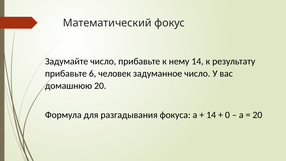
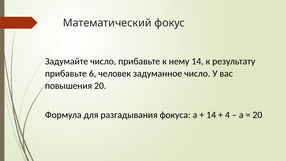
домашнюю: домашнюю -> повышения (69, 86)
0: 0 -> 4 (227, 115)
